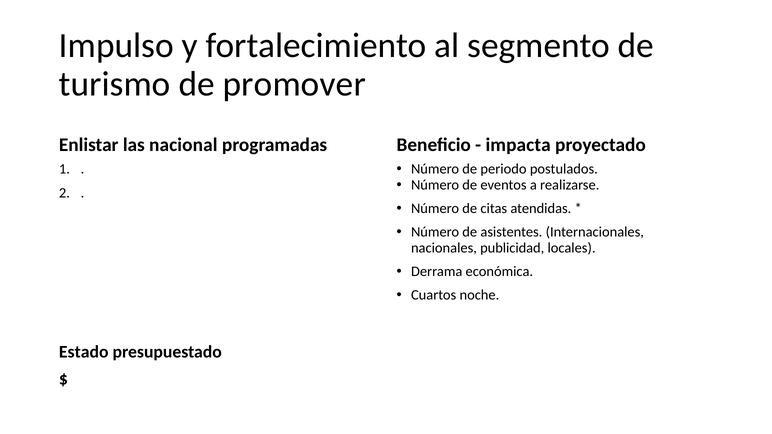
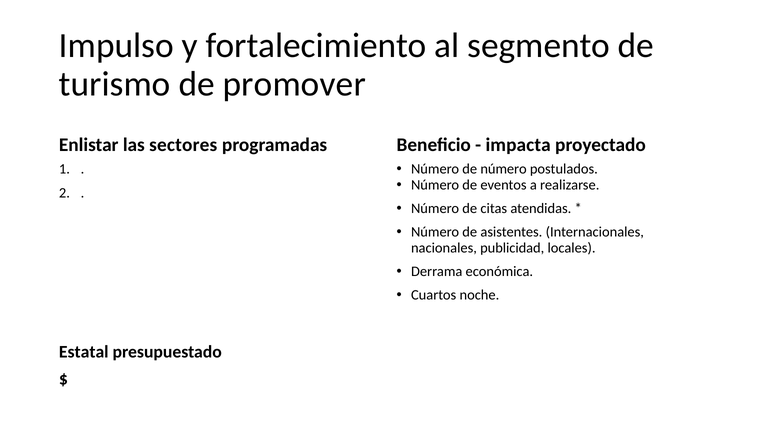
nacional: nacional -> sectores (183, 145)
de periodo: periodo -> número (504, 169)
Estado: Estado -> Estatal (84, 352)
